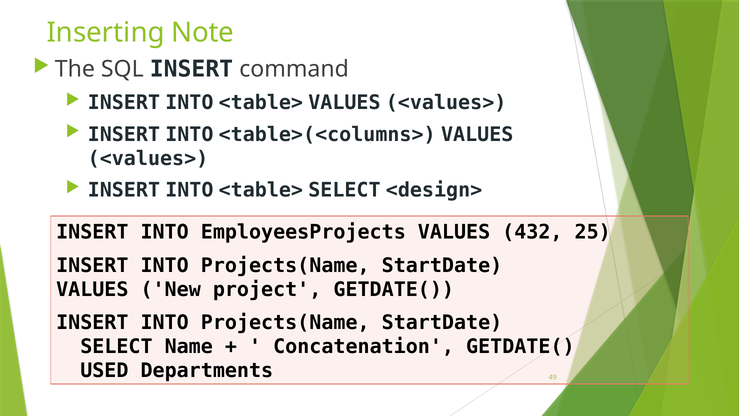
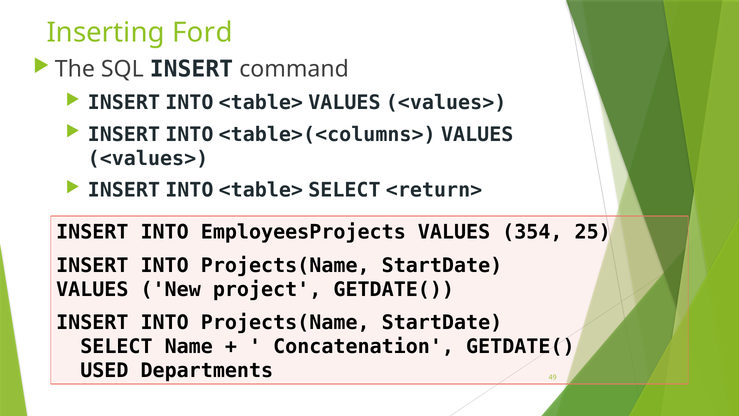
Note: Note -> Ford (202, 32)
<design>: <design> -> <return> (434, 190)
432: 432 -> 354 (532, 232)
